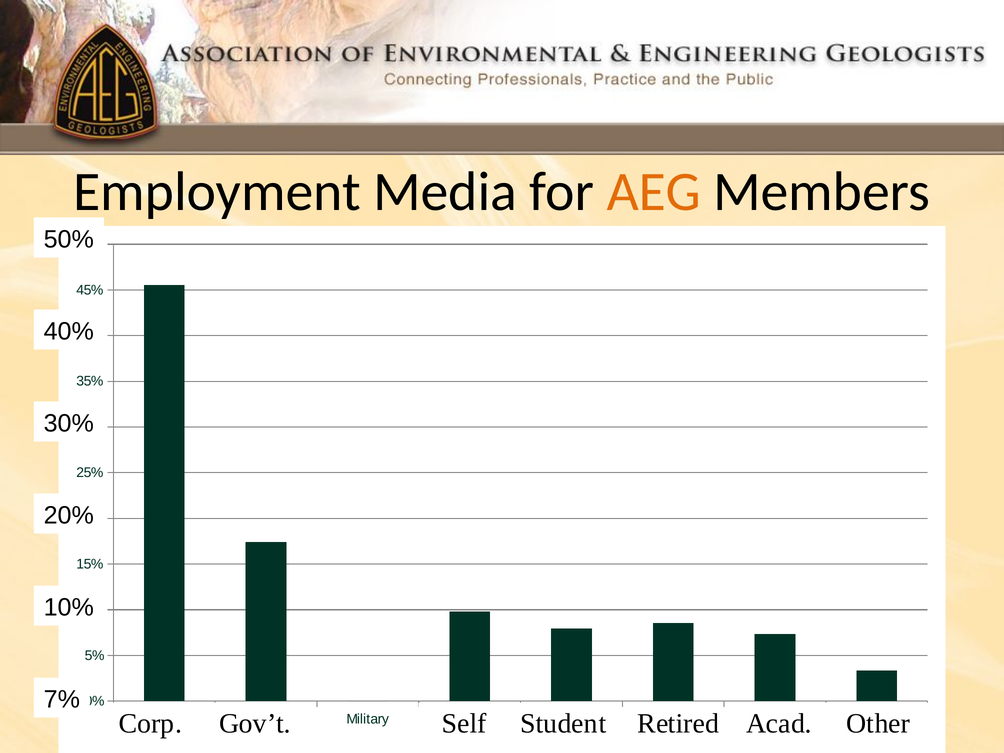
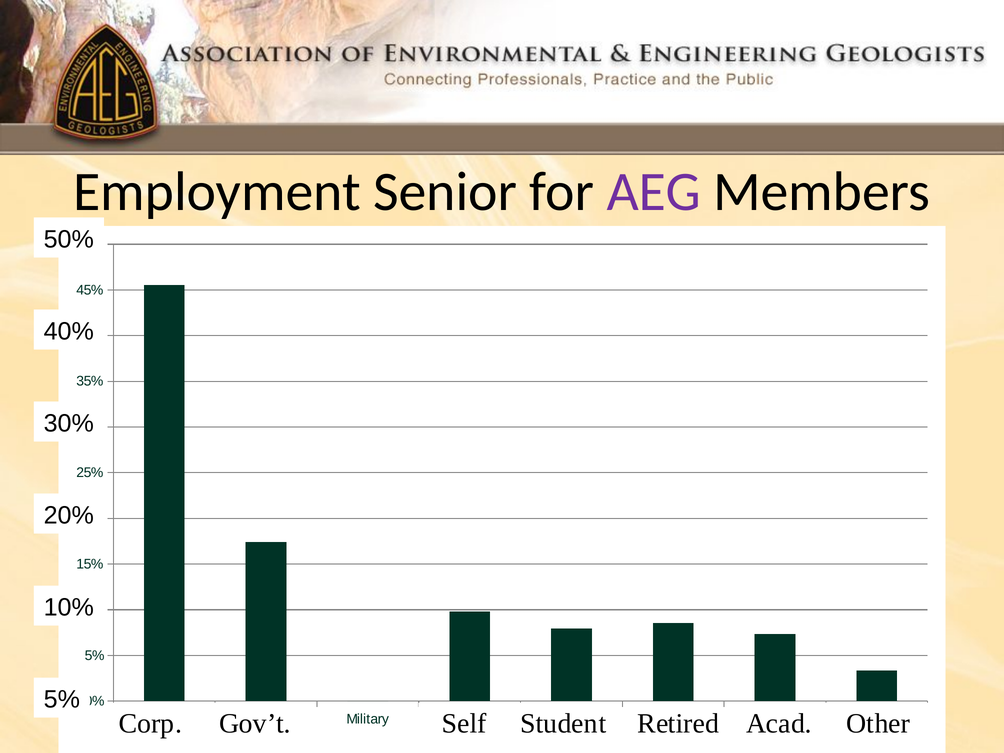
Media: Media -> Senior (445, 192)
AEG colour: orange -> purple (654, 192)
7%: 7% -> 5% (62, 699)
